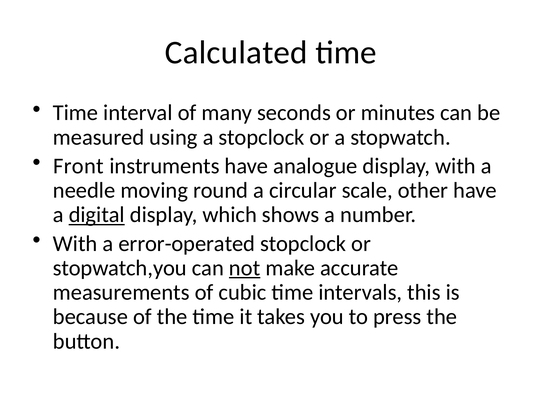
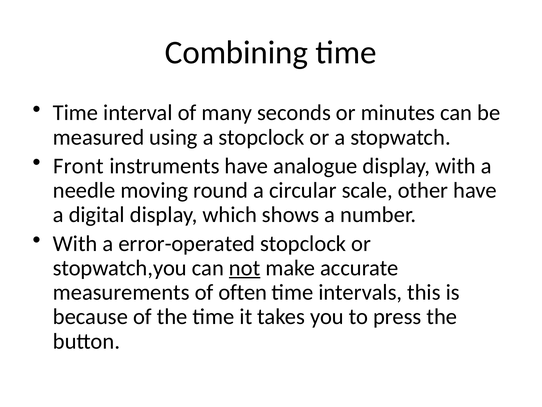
Calculated: Calculated -> Combining (236, 52)
digital underline: present -> none (97, 215)
cubic: cubic -> often (243, 292)
